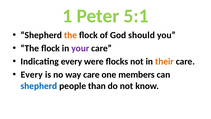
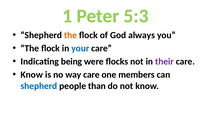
5:1: 5:1 -> 5:3 (136, 16)
should: should -> always (142, 35)
your colour: purple -> blue (80, 48)
Indicating every: every -> being (71, 61)
their colour: orange -> purple (164, 61)
Every: Every -> Know (32, 74)
